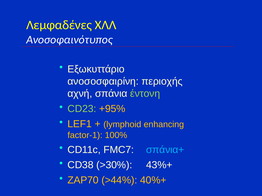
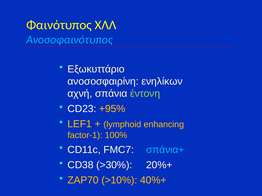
Λεμφαδένες: Λεμφαδένες -> Φαινότυπος (59, 25)
Ανοσοφαινότυπος colour: white -> light blue (69, 40)
περιοχής: περιοχής -> ενηλίκων (162, 81)
CD23 colour: light green -> white (82, 109)
43%+: 43%+ -> 20%+ (159, 165)
>44%: >44% -> >10% (119, 181)
